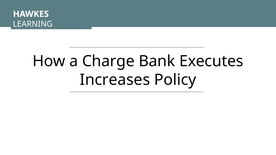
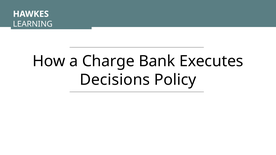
Increases: Increases -> Decisions (115, 80)
